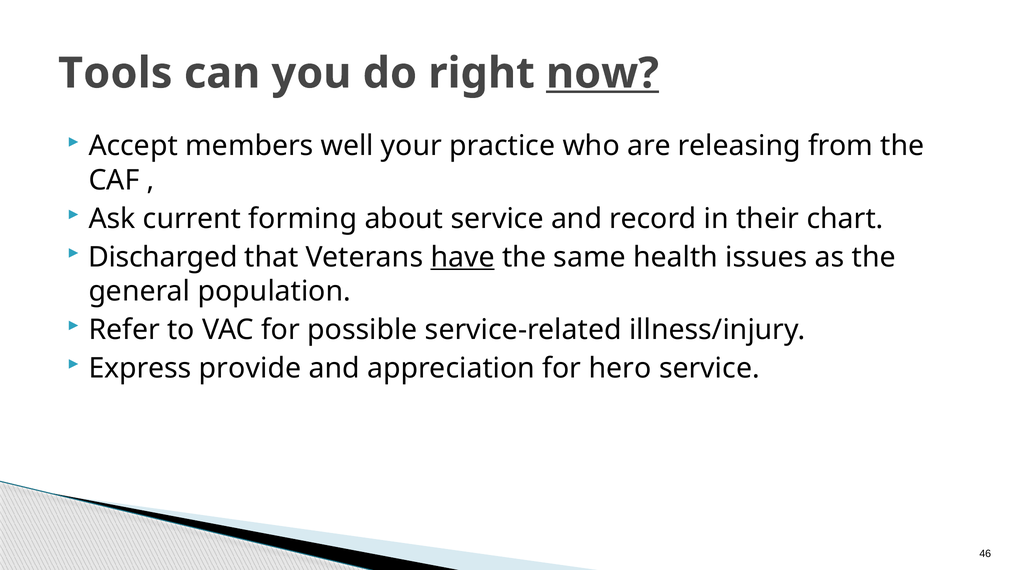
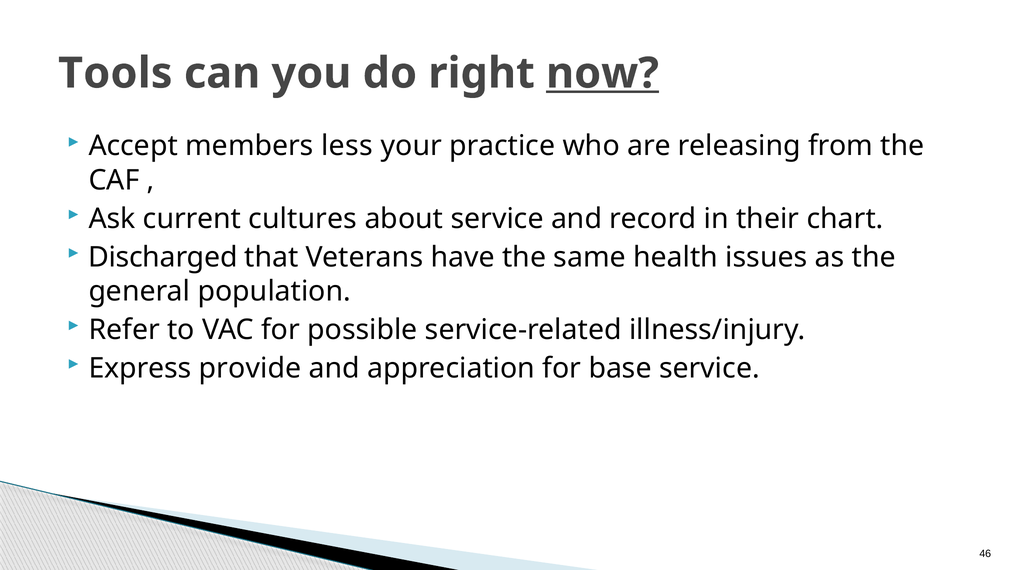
well: well -> less (347, 146)
forming: forming -> cultures (303, 219)
have underline: present -> none (463, 257)
hero: hero -> base (620, 368)
